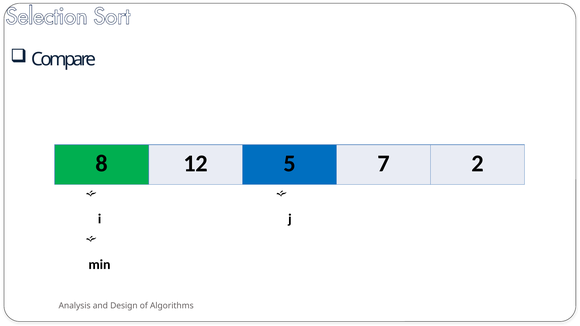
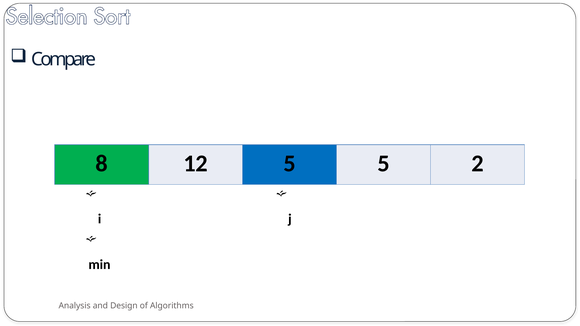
5 7: 7 -> 5 (384, 164)
